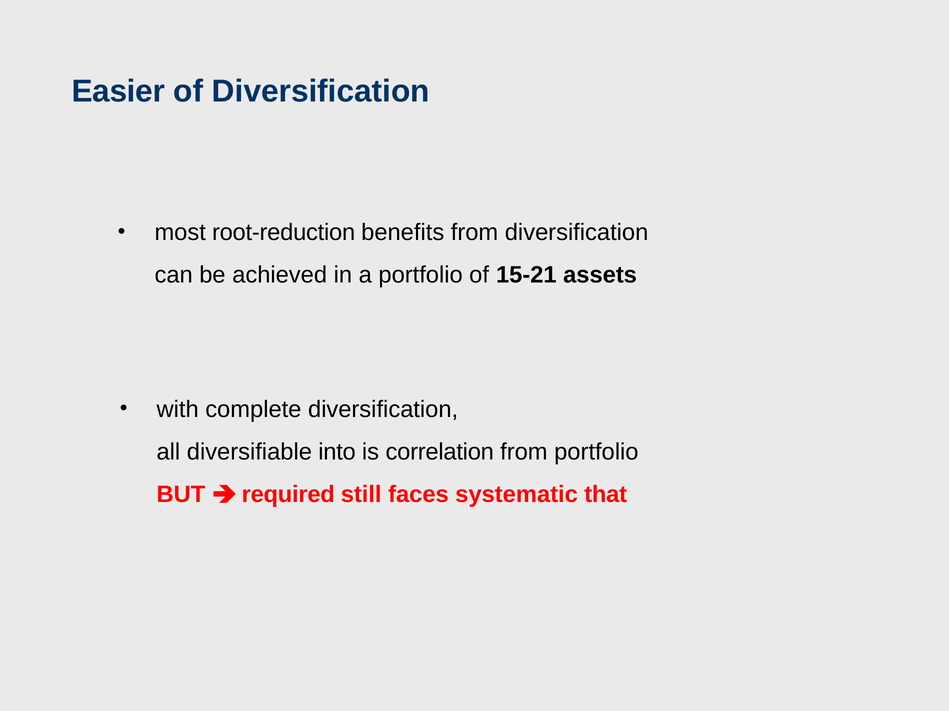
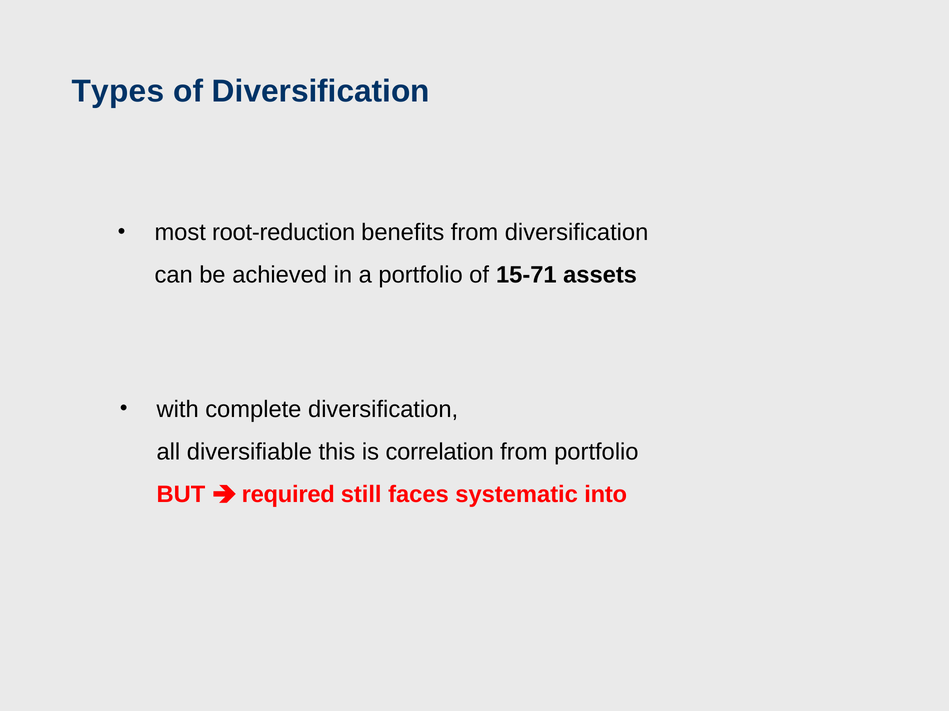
Easier: Easier -> Types (118, 92)
15-21: 15-21 -> 15-71 (526, 275)
into: into -> this (337, 452)
that: that -> into (606, 495)
